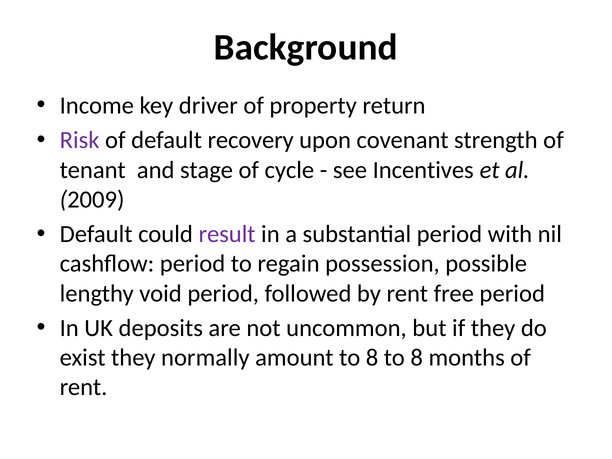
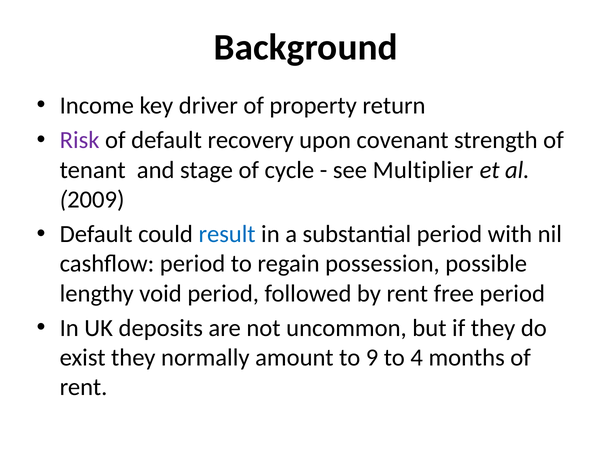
Incentives: Incentives -> Multiplier (423, 170)
result colour: purple -> blue (227, 234)
amount to 8: 8 -> 9 (372, 358)
8: 8 -> 4 (417, 358)
